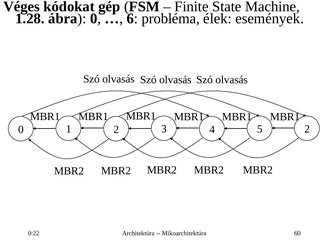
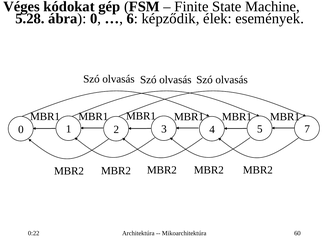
1.28: 1.28 -> 5.28 (30, 19)
probléma: probléma -> képződik (171, 19)
5 2: 2 -> 7 (307, 129)
